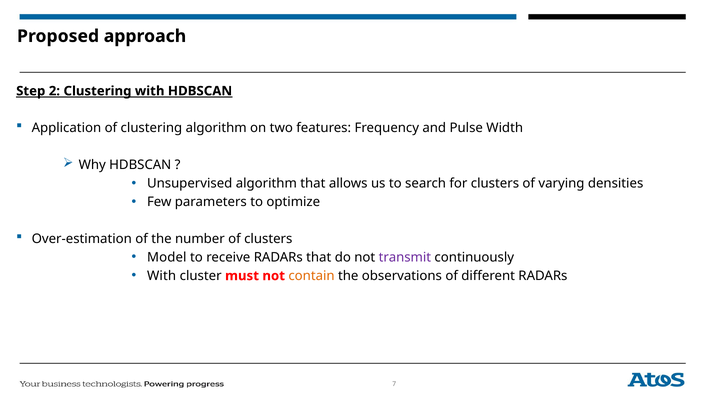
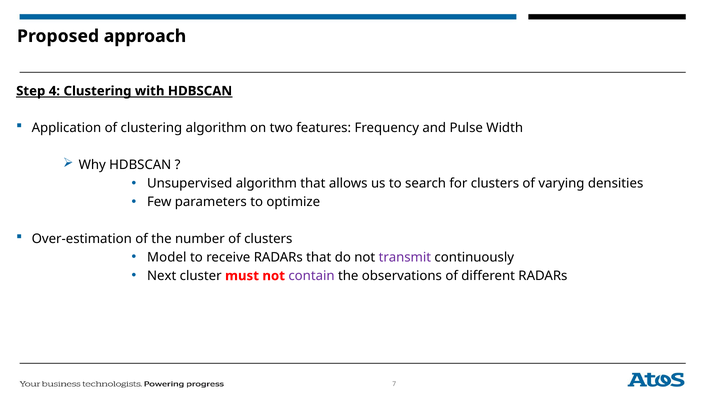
2: 2 -> 4 (54, 91)
With: With -> Next (162, 276)
contain colour: orange -> purple (312, 276)
